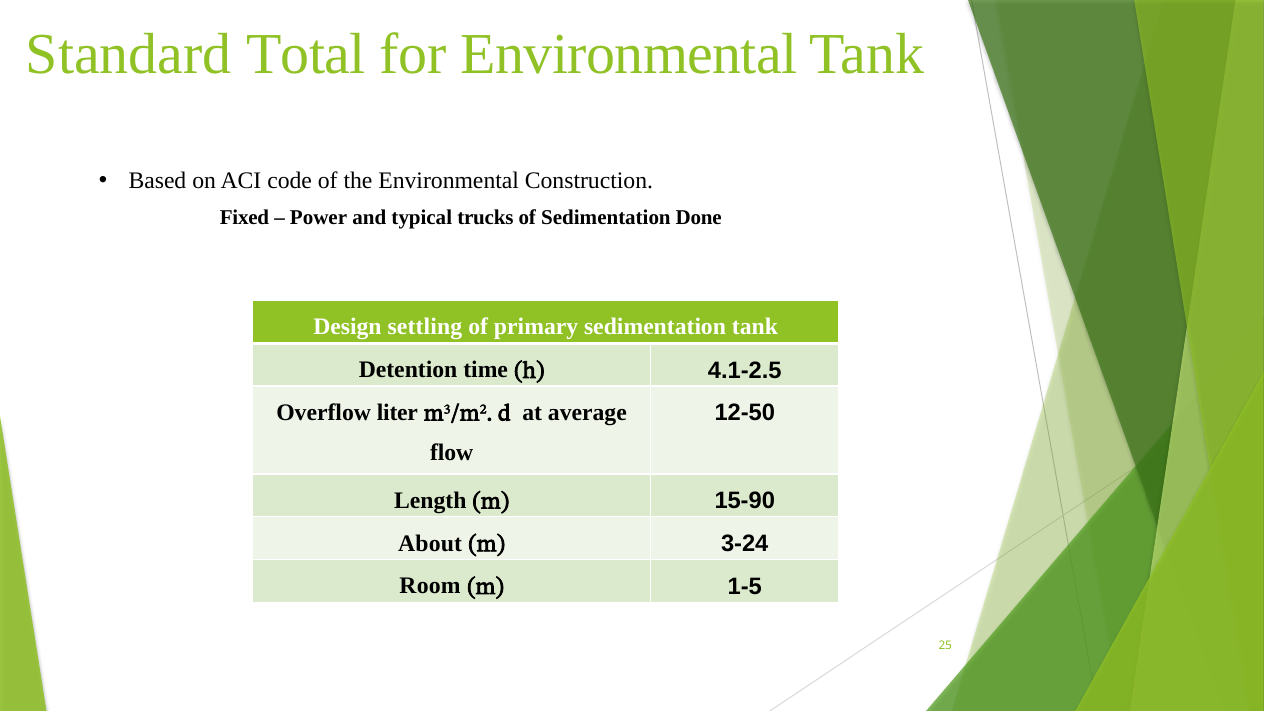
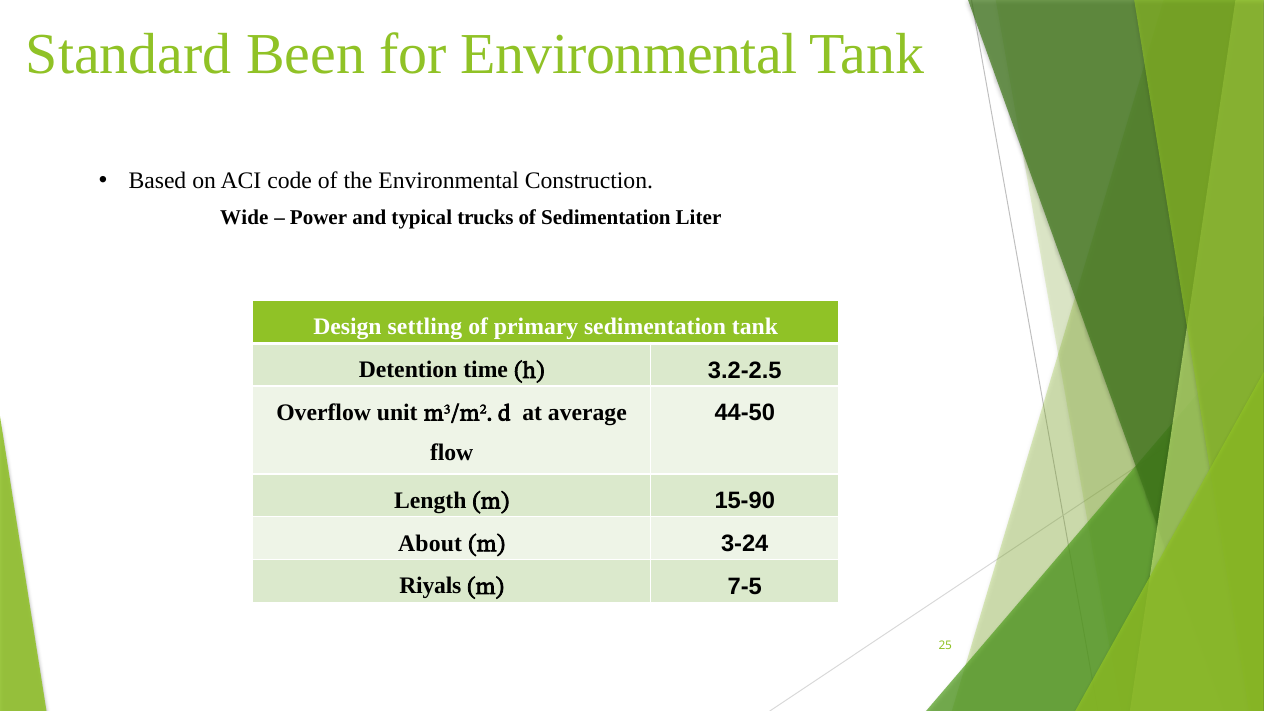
Total: Total -> Been (306, 54)
Fixed: Fixed -> Wide (244, 217)
Done: Done -> Liter (698, 217)
4.1-2.5: 4.1-2.5 -> 3.2-2.5 (745, 370)
liter: liter -> unit (397, 413)
12-50: 12-50 -> 44-50 (745, 413)
Room: Room -> Riyals (430, 586)
1-5: 1-5 -> 7-5 (745, 586)
